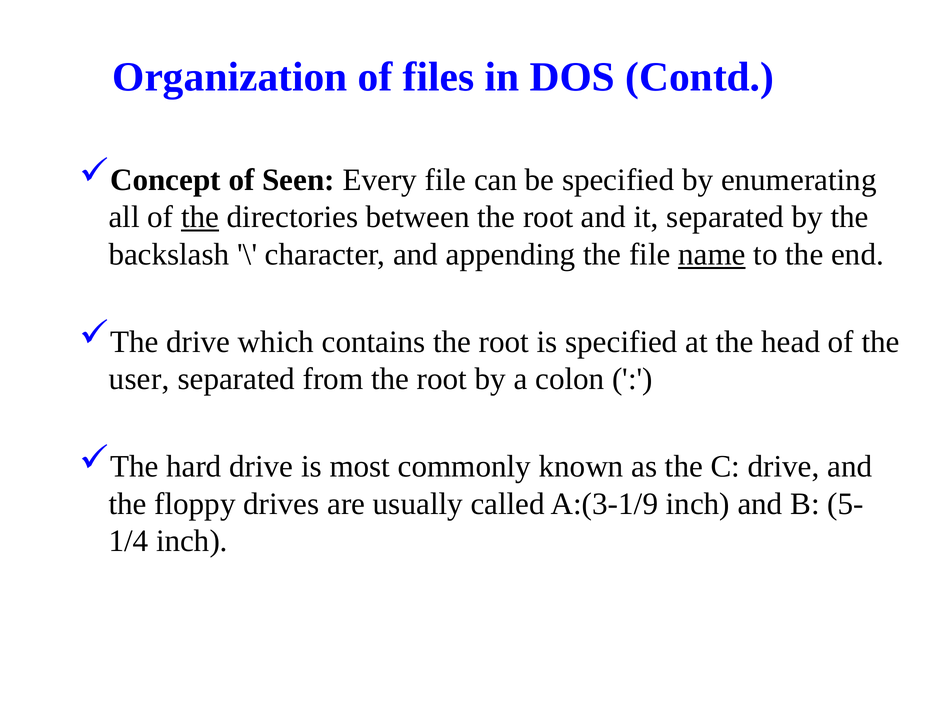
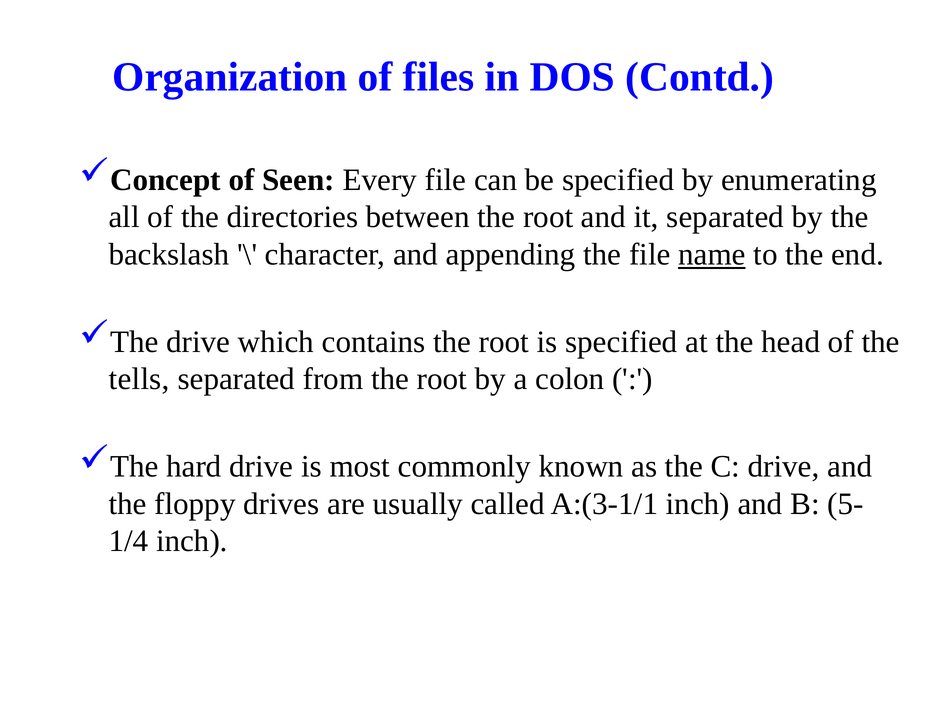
the underline: present -> none (200, 217)
user: user -> tells (139, 379)
A:(3-1/9: A:(3-1/9 -> A:(3-1/1 (604, 503)
